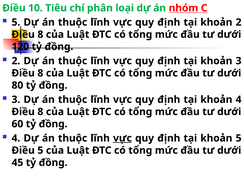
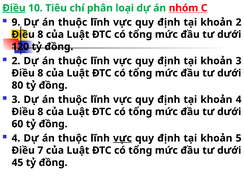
Điều underline: none -> present (14, 8)
5: 5 -> 9 (16, 22)
Điều 5: 5 -> 7 (40, 150)
